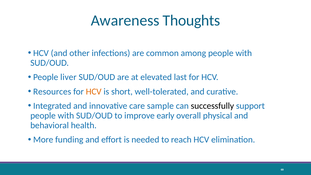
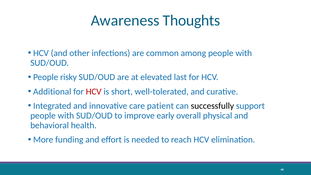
liver: liver -> risky (69, 77)
Resources: Resources -> Additional (52, 91)
HCV colour: orange -> red (94, 91)
sample: sample -> patient (160, 106)
